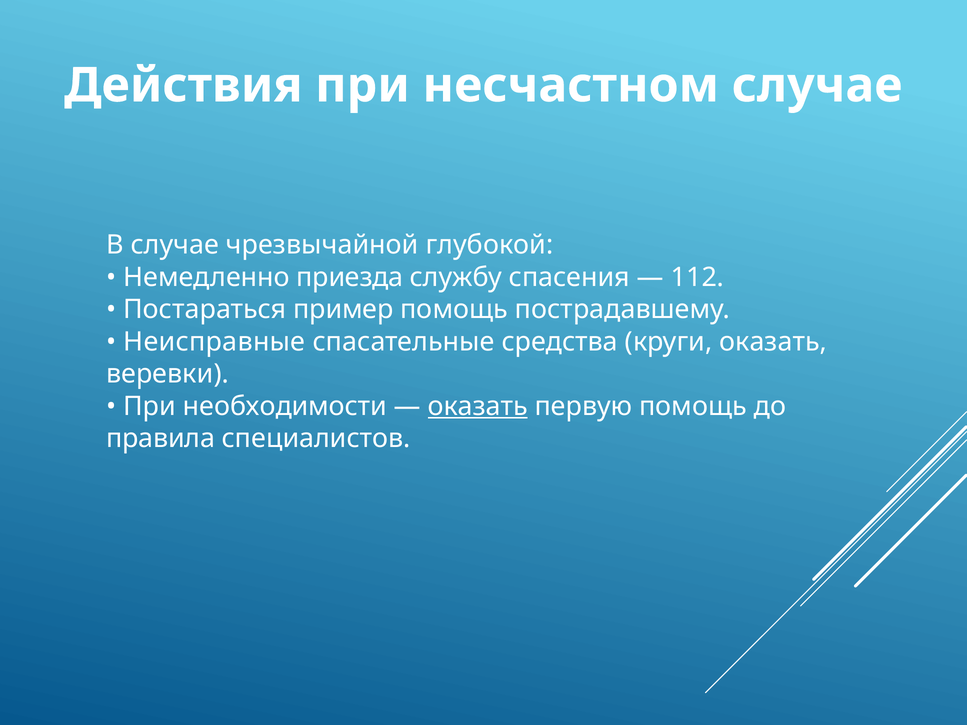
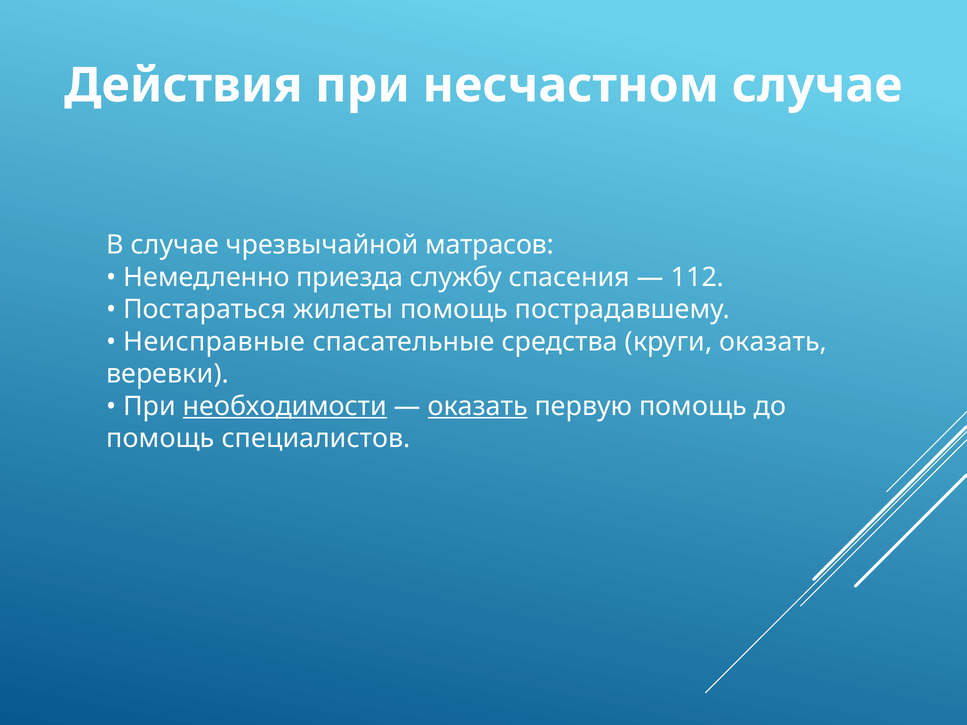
глубокой: глубокой -> матрасов (490, 245)
пример: пример -> жилеты (343, 310)
необходимости underline: none -> present (285, 406)
правила: правила -> помощь (160, 439)
